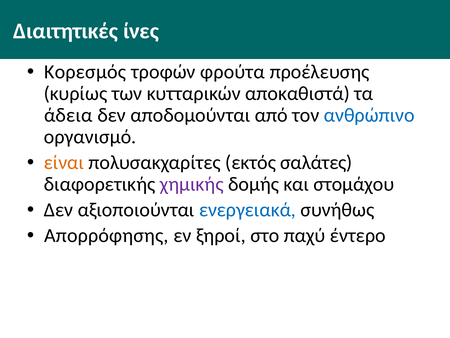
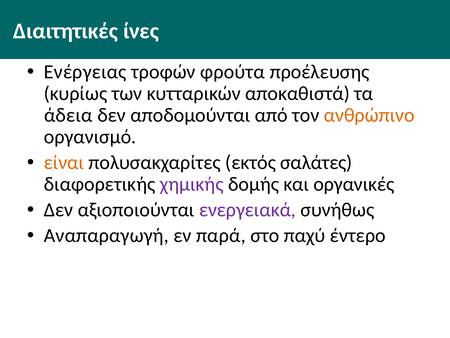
Κορεσμός: Κορεσμός -> Ενέργειας (85, 72)
ανθρώπινο colour: blue -> orange (369, 115)
στομάχου: στομάχου -> οργανικές (354, 184)
ενεργειακά colour: blue -> purple (247, 210)
Απορρόφησης: Απορρόφησης -> Αναπαραγωγή (106, 235)
ξηροί: ξηροί -> παρά (221, 235)
